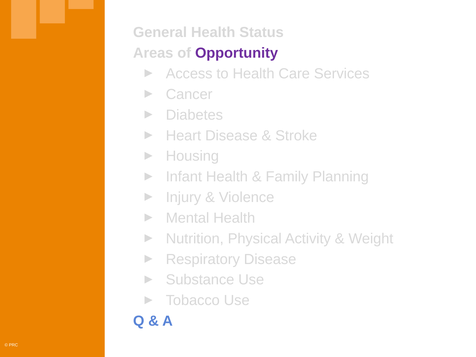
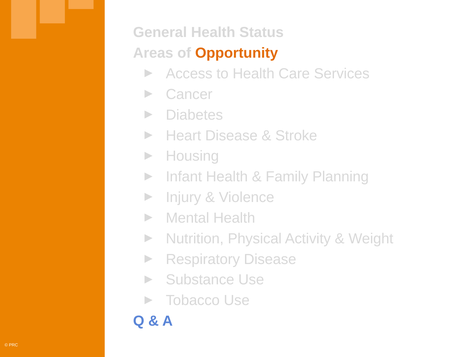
Opportunity colour: purple -> orange (237, 53)
